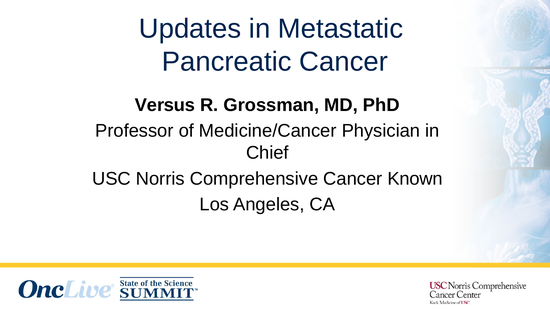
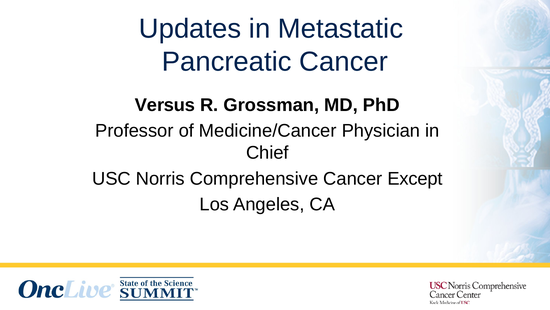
Known: Known -> Except (415, 178)
